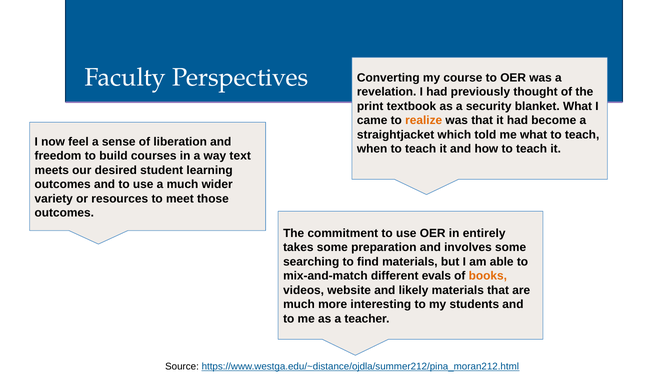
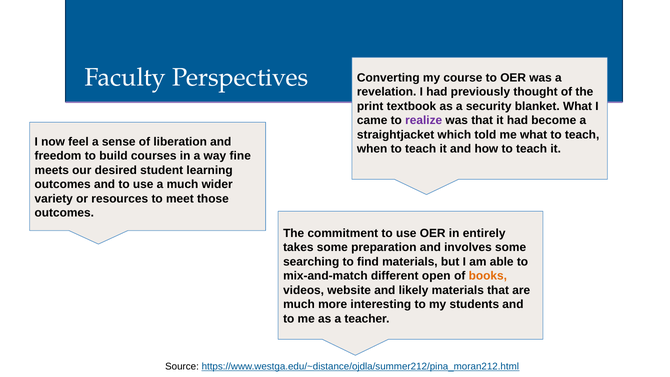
realize colour: orange -> purple (424, 120)
text: text -> fine (240, 156)
evals: evals -> open (436, 276)
